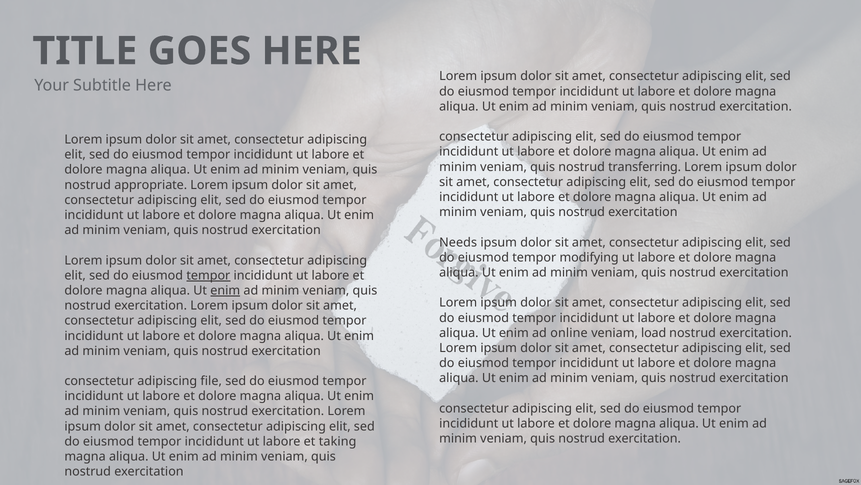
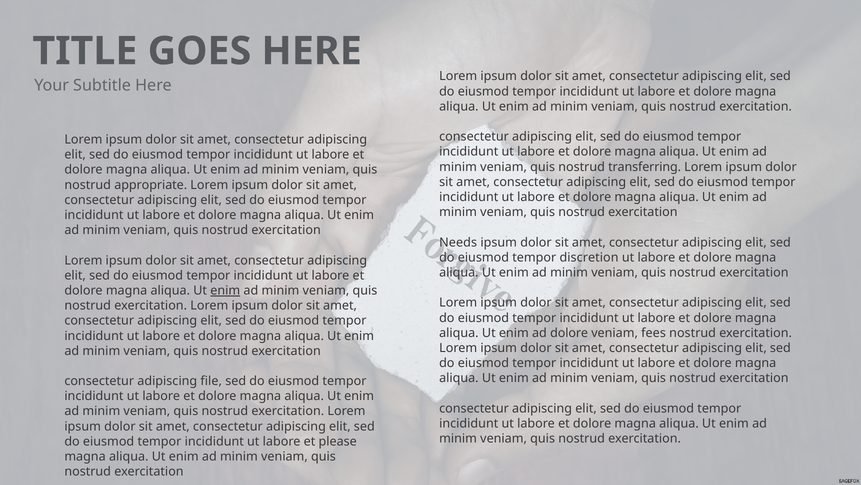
modifying: modifying -> discretion (589, 257)
tempor underline: present -> none (208, 275)
ad online: online -> dolore (569, 333)
load: load -> fees (654, 333)
taking: taking -> please (338, 441)
